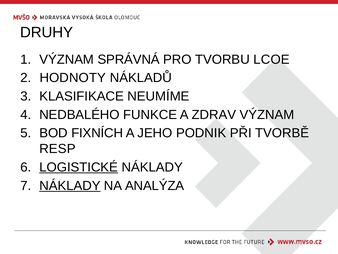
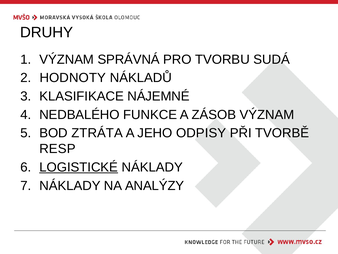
LCOE: LCOE -> SUDÁ (272, 59)
NEUMÍME: NEUMÍME -> NÁJEMNÉ (159, 96)
ZDRAV: ZDRAV -> ZÁSOB (214, 114)
FIXNÍCH: FIXNÍCH -> ZTRÁTA (97, 133)
PODNIK: PODNIK -> ODPISY (201, 133)
NÁKLADY underline: present -> none (70, 185)
ANALÝZA: ANALÝZA -> ANALÝZY (155, 185)
